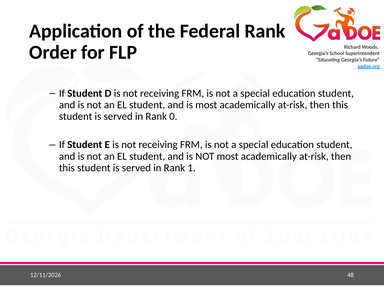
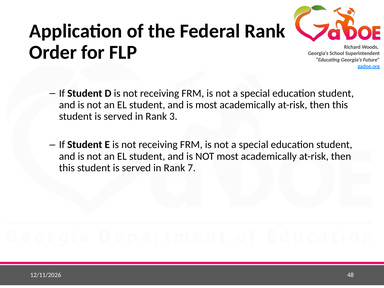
0: 0 -> 3 (173, 116)
1: 1 -> 7 (192, 168)
